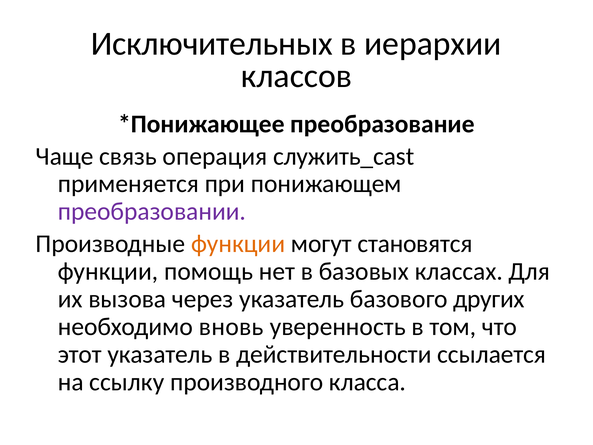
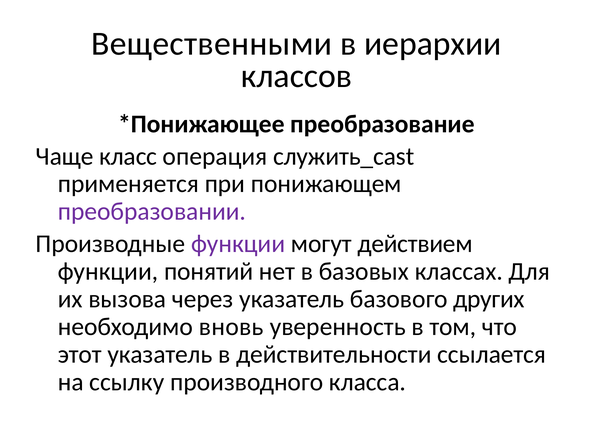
Исключительных: Исключительных -> Вещественными (212, 44)
связь: связь -> класс (128, 156)
функции colour: orange -> purple (238, 244)
становятся: становятся -> действием (415, 244)
помощь: помощь -> понятий (209, 271)
